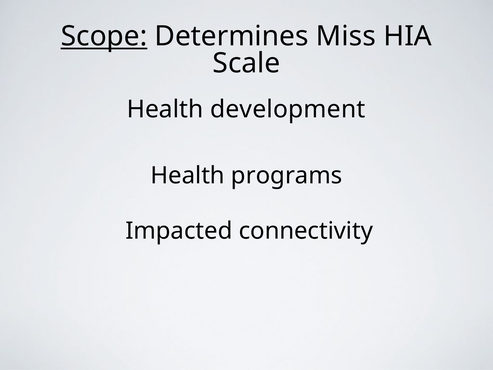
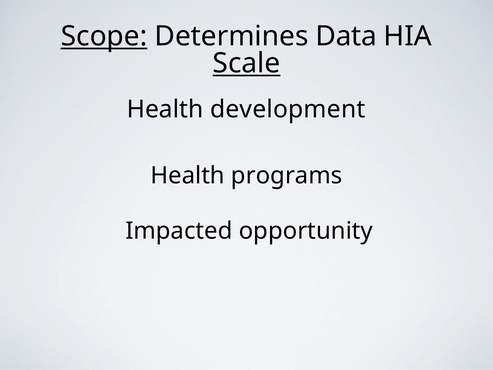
Miss: Miss -> Data (346, 36)
Scale underline: none -> present (246, 63)
connectivity: connectivity -> opportunity (306, 231)
